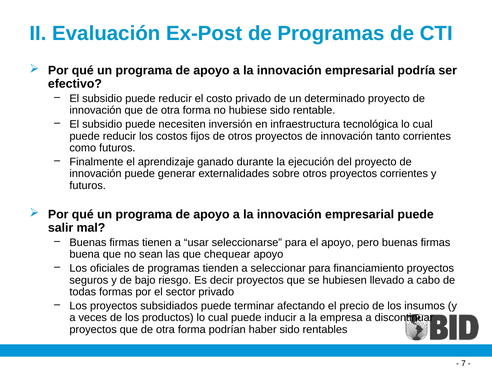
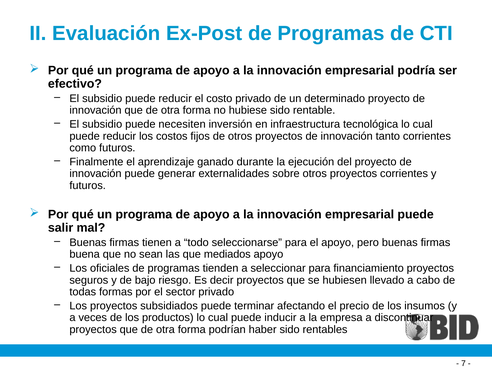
usar: usar -> todo (196, 243)
chequear: chequear -> mediados (227, 254)
